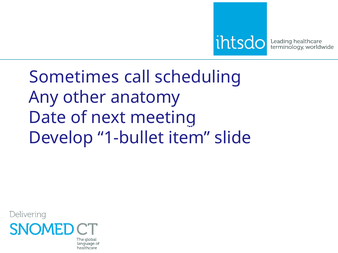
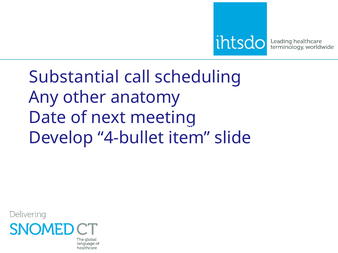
Sometimes: Sometimes -> Substantial (74, 77)
1-bullet: 1-bullet -> 4-bullet (131, 138)
